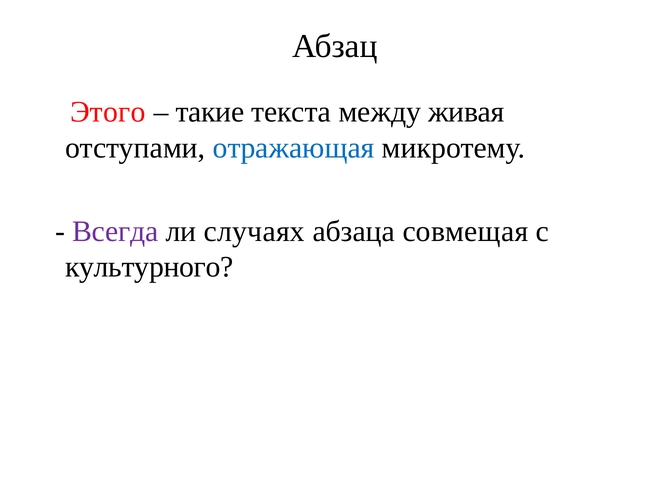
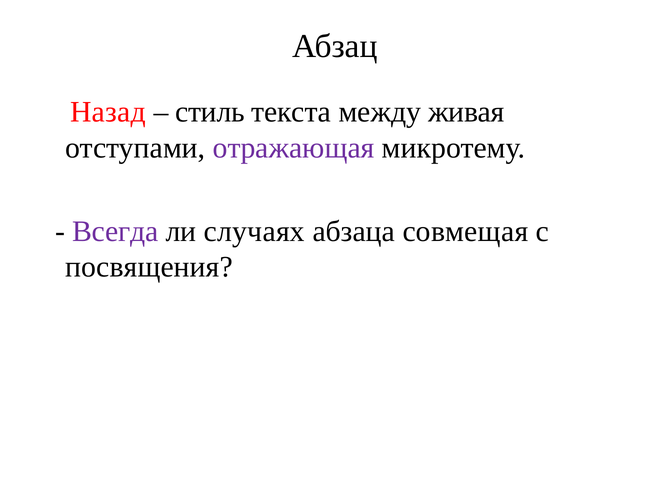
Этого: Этого -> Назад (108, 112)
такие: такие -> стиль (210, 112)
отражающая colour: blue -> purple (294, 148)
культурного: культурного -> посвящения (149, 267)
